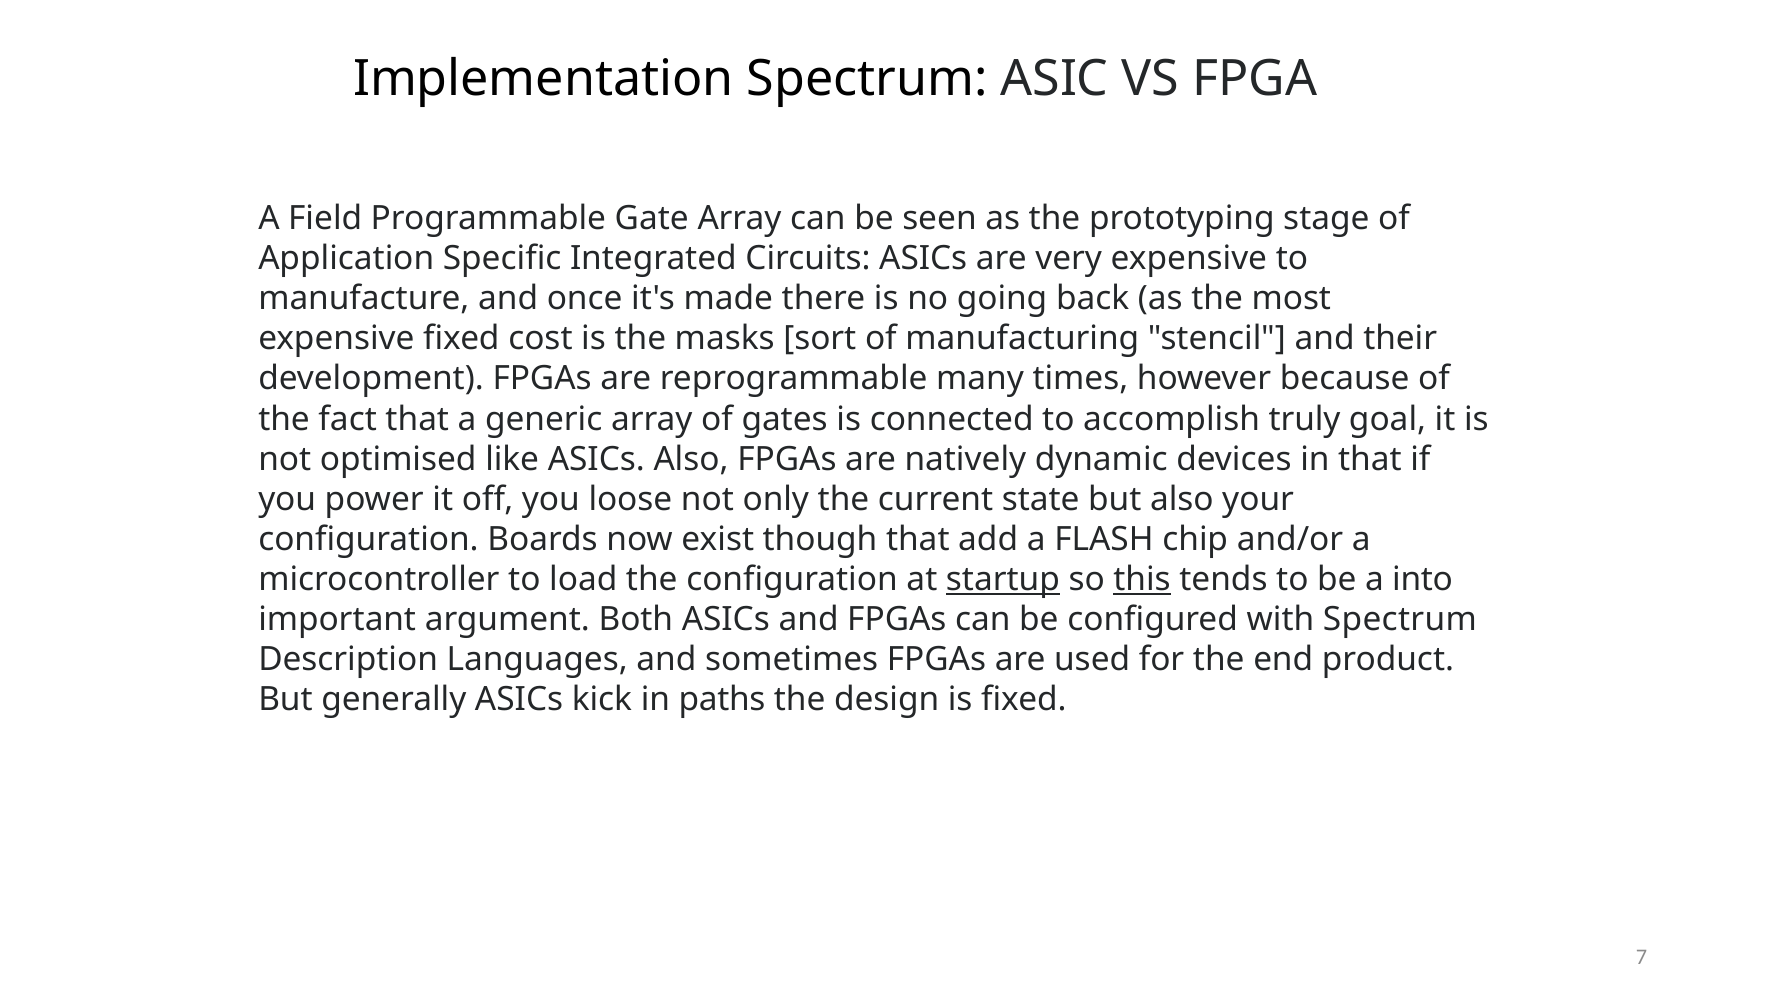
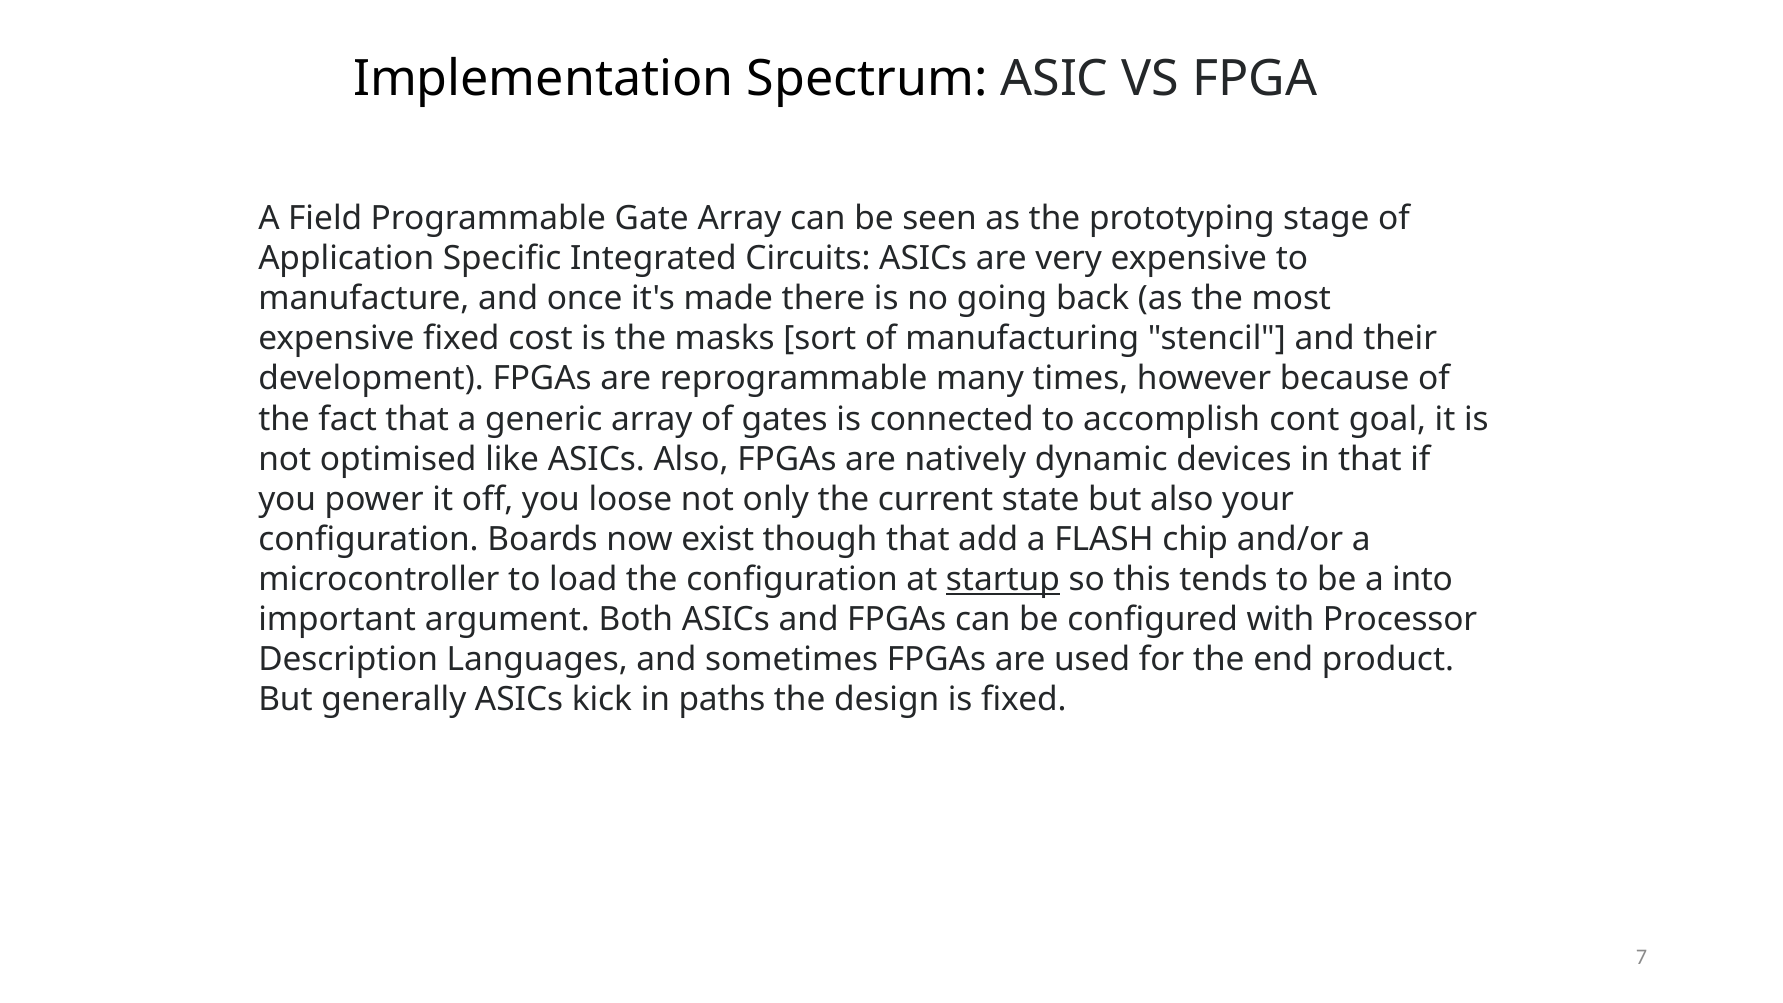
truly: truly -> cont (1304, 419)
this underline: present -> none (1142, 579)
with Spectrum: Spectrum -> Processor (1400, 620)
